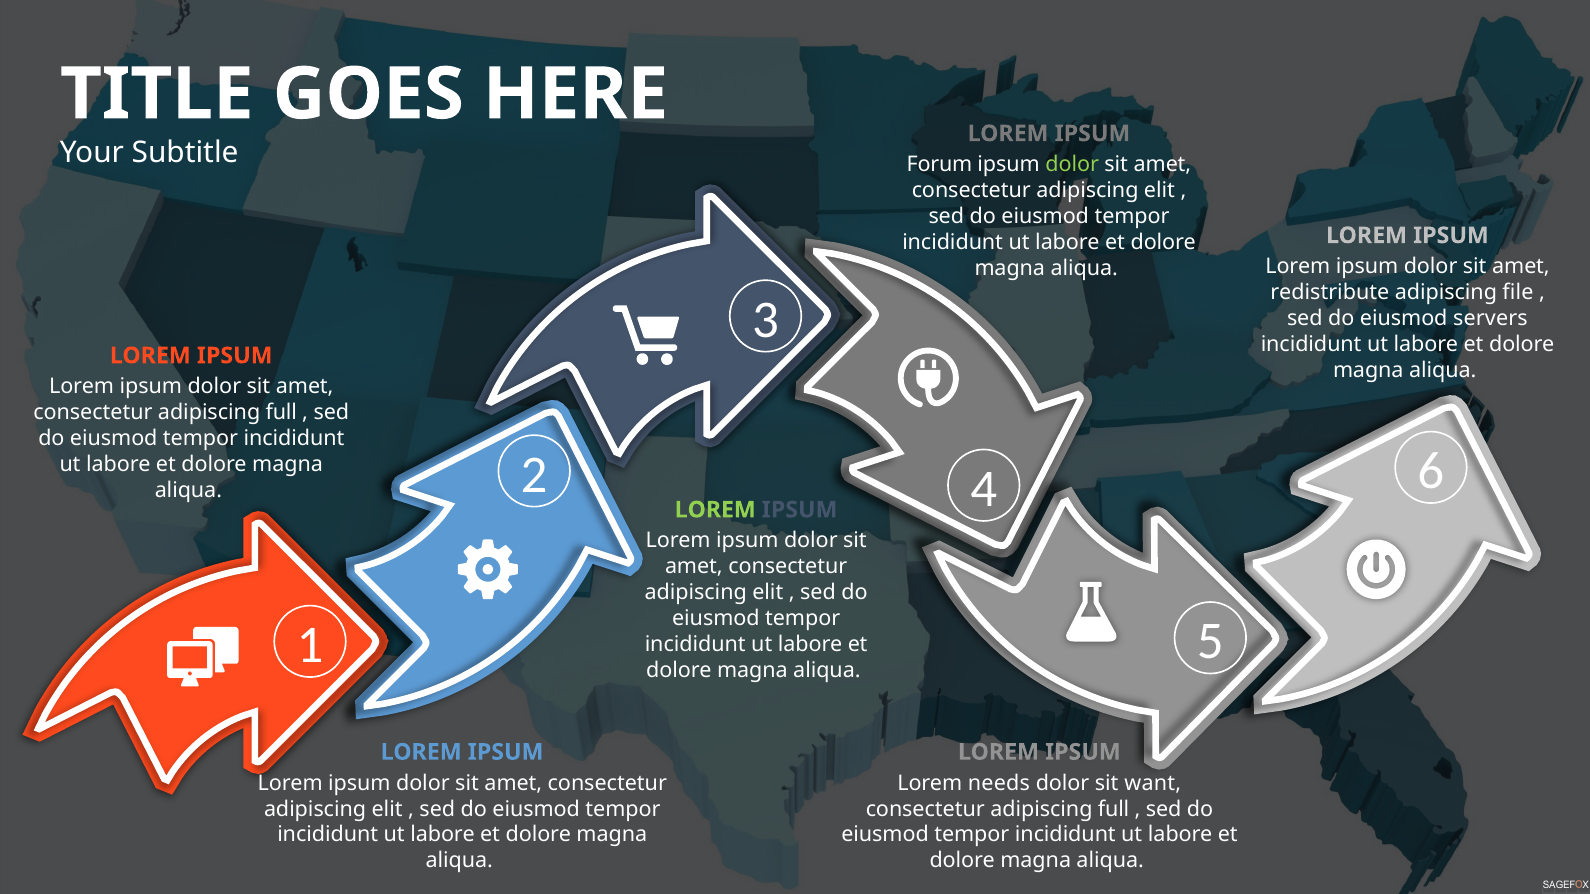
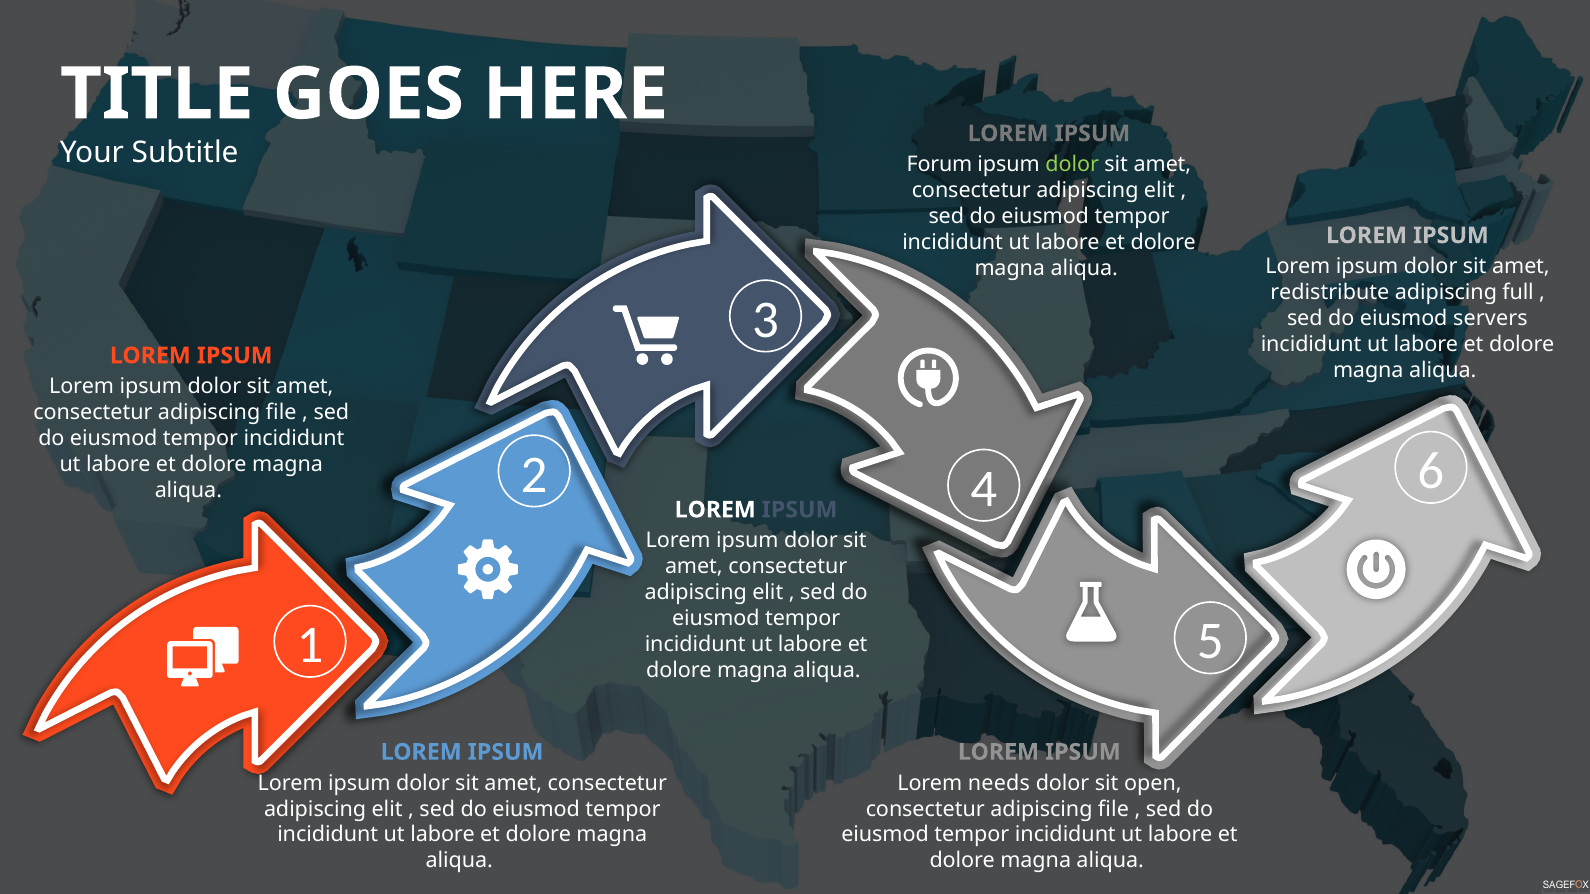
file: file -> full (1518, 293)
full: full -> file (281, 413)
LOREM colour: light green -> white (715, 510)
want: want -> open (1153, 783)
full: full -> file (1113, 809)
